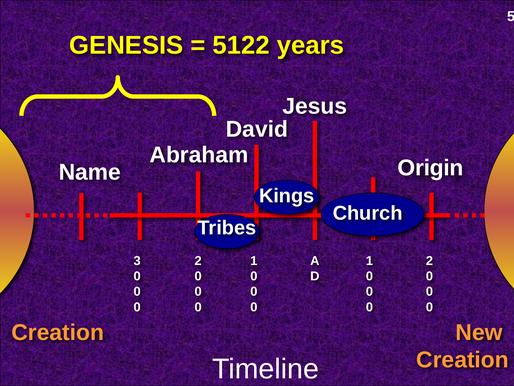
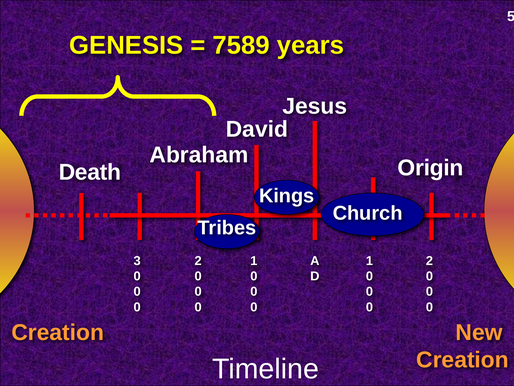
5122: 5122 -> 7589 (241, 45)
Name: Name -> Death (90, 172)
